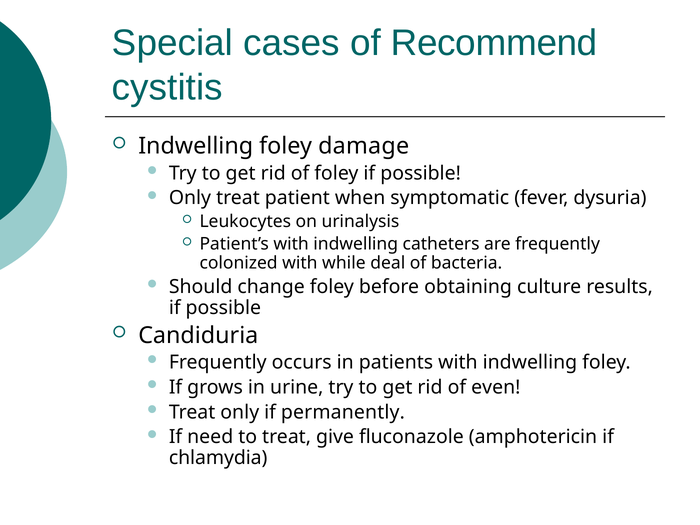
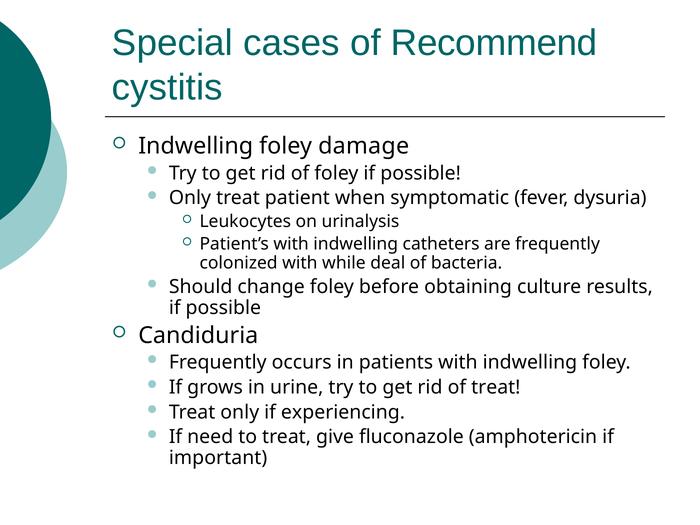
of even: even -> treat (496, 387)
permanently: permanently -> experiencing (343, 412)
chlamydia: chlamydia -> important (218, 458)
